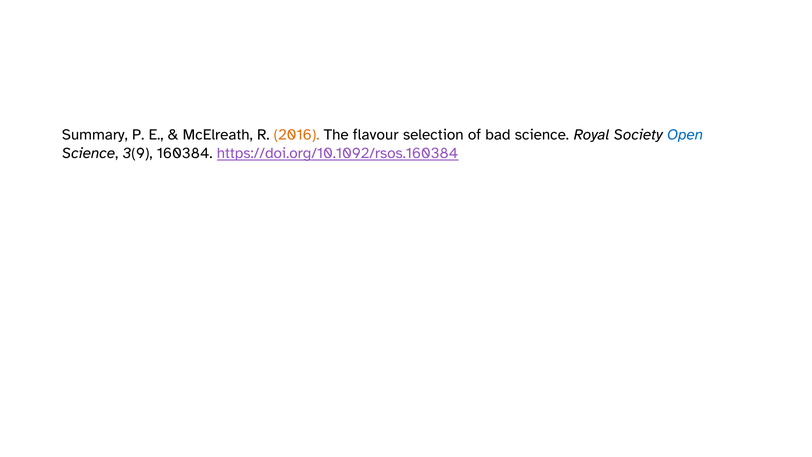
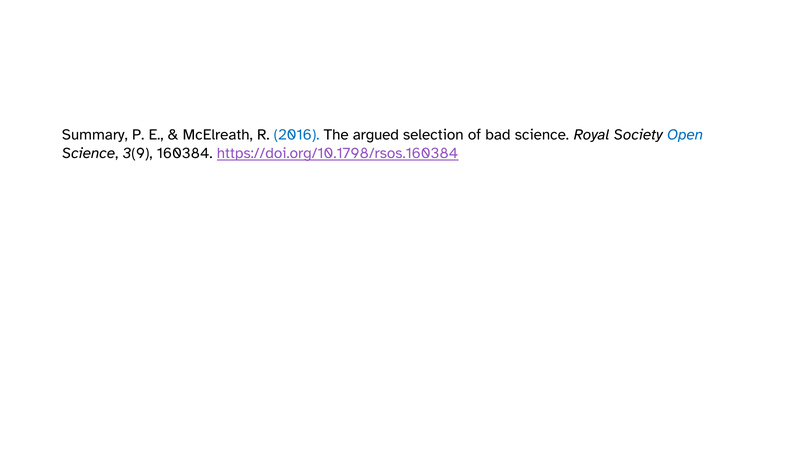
2016 colour: orange -> blue (297, 135)
flavour: flavour -> argued (376, 135)
https://doi.org/10.1092/rsos.160384: https://doi.org/10.1092/rsos.160384 -> https://doi.org/10.1798/rsos.160384 (337, 153)
